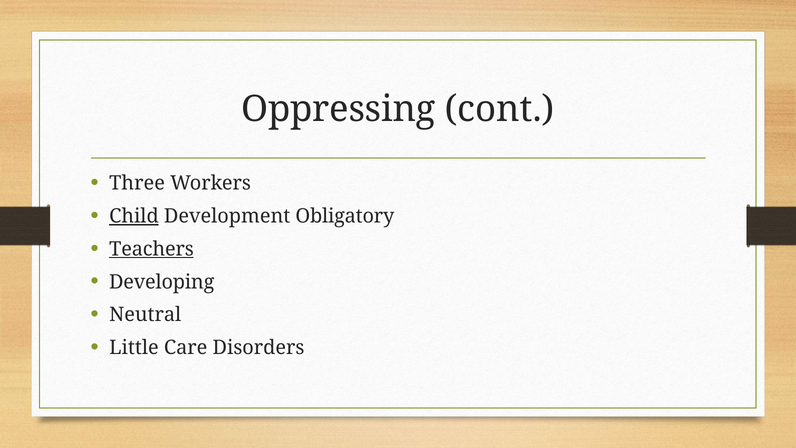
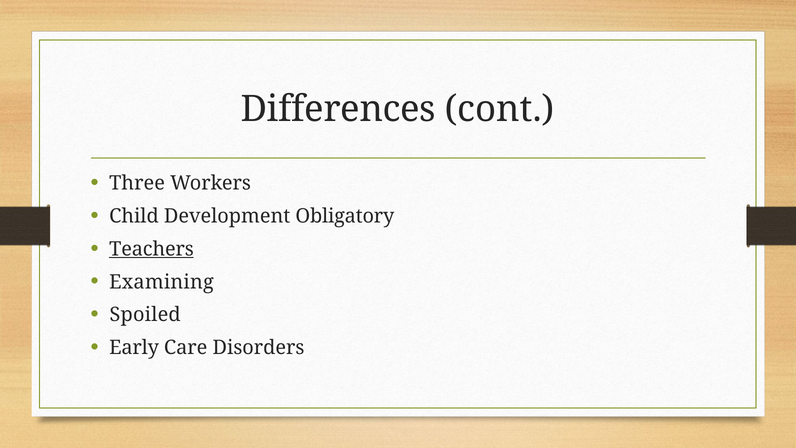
Oppressing: Oppressing -> Differences (338, 109)
Child underline: present -> none (134, 216)
Developing: Developing -> Examining (161, 282)
Neutral: Neutral -> Spoiled (145, 315)
Little: Little -> Early (134, 347)
